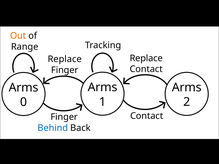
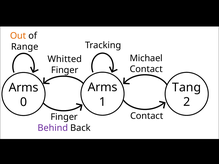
Replace: Replace -> Michael (146, 58)
Replace: Replace -> Whitted (65, 59)
Arms: Arms -> Tang (187, 88)
Behind colour: blue -> purple (53, 128)
